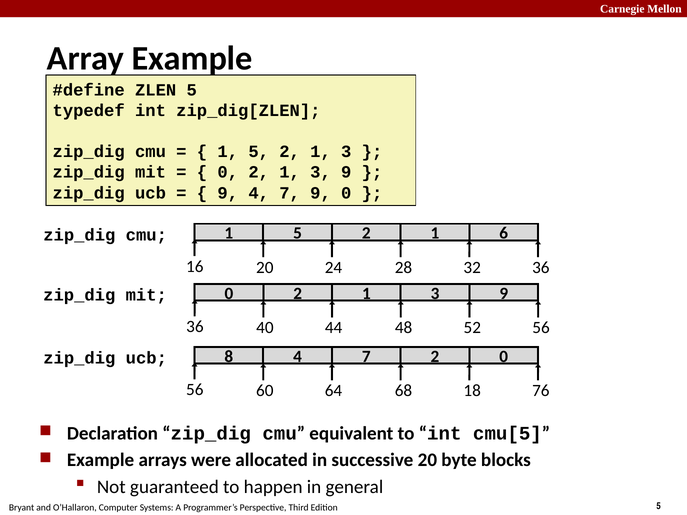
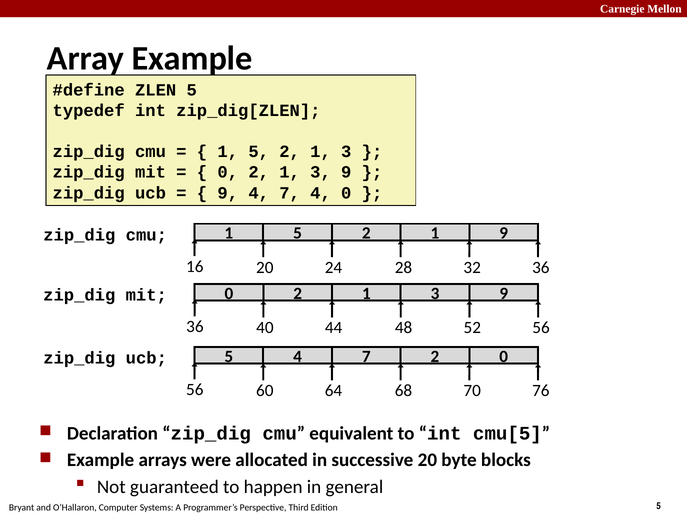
7 9: 9 -> 4 (321, 193)
1 6: 6 -> 9 (504, 233)
ucb 8: 8 -> 5 (229, 357)
18: 18 -> 70 (472, 391)
